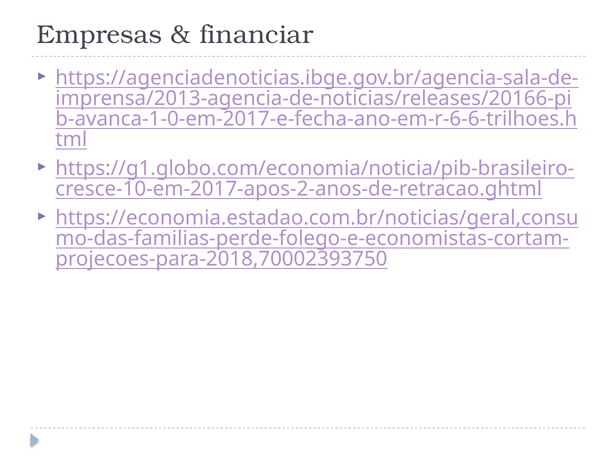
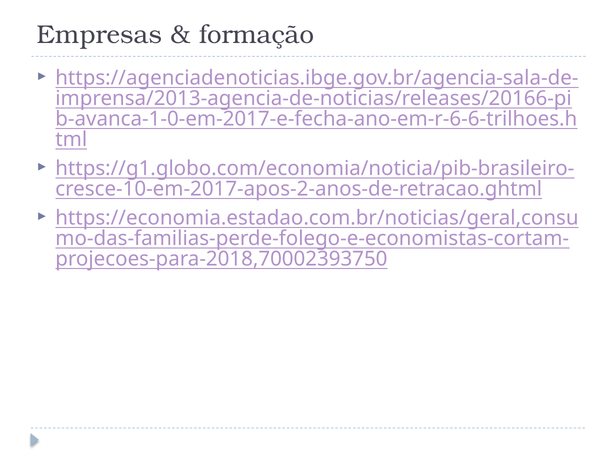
financiar: financiar -> formação (257, 35)
